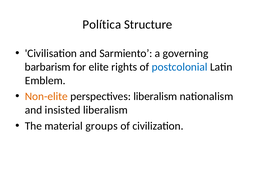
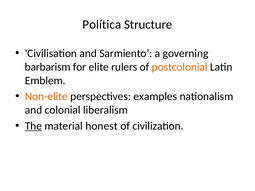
rights: rights -> rulers (124, 67)
postcolonial colour: blue -> orange (180, 67)
perspectives liberalism: liberalism -> examples (155, 97)
insisted: insisted -> colonial (63, 110)
The underline: none -> present (33, 126)
groups: groups -> honest (102, 126)
